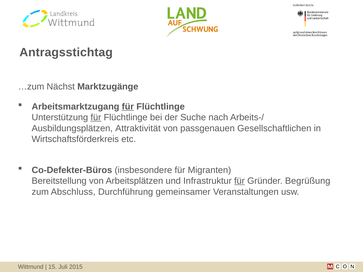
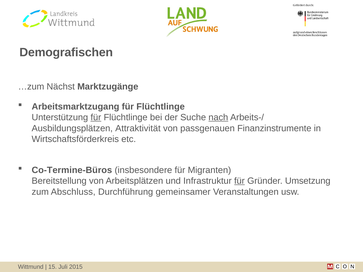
Antragsstichtag: Antragsstichtag -> Demografischen (66, 53)
für underline: present -> none (128, 107)
nach underline: none -> present (218, 118)
Gesellschaftlichen: Gesellschaftlichen -> Finanzinstrumente (274, 128)
Co-Defekter-Büros: Co-Defekter-Büros -> Co-Termine-Büros (72, 170)
Begrüßung: Begrüßung -> Umsetzung (308, 181)
